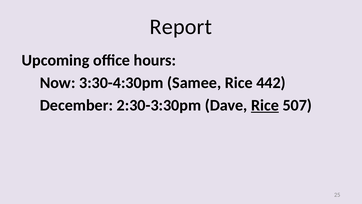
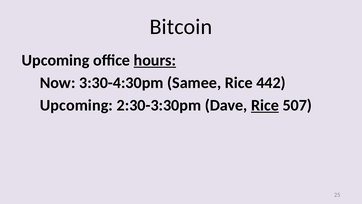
Report: Report -> Bitcoin (181, 27)
hours underline: none -> present (155, 60)
December: December -> Upcoming (76, 105)
